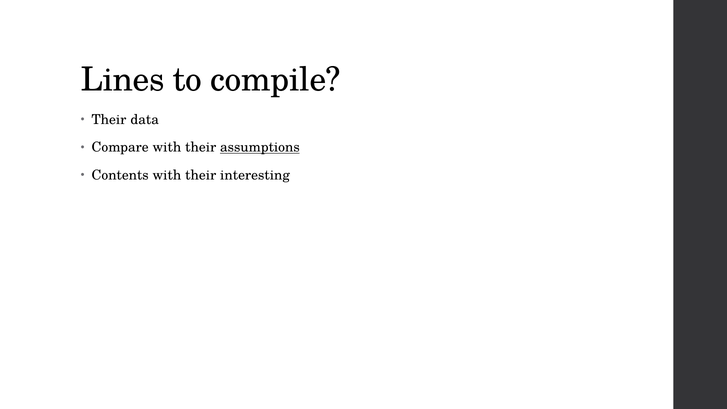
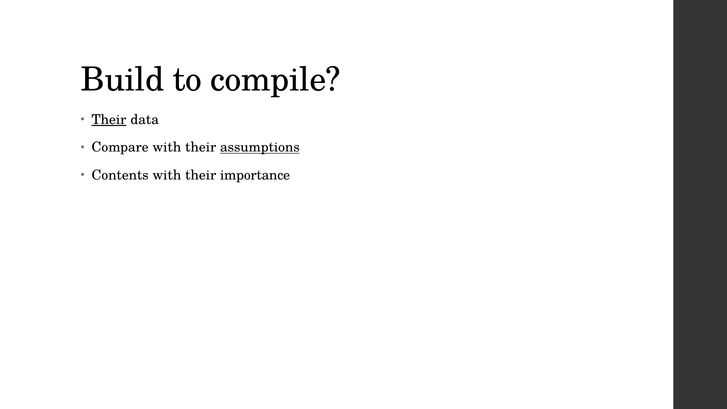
Lines: Lines -> Build (122, 80)
Their underline: none -> present (109, 120)
interesting: interesting -> importance (255, 175)
